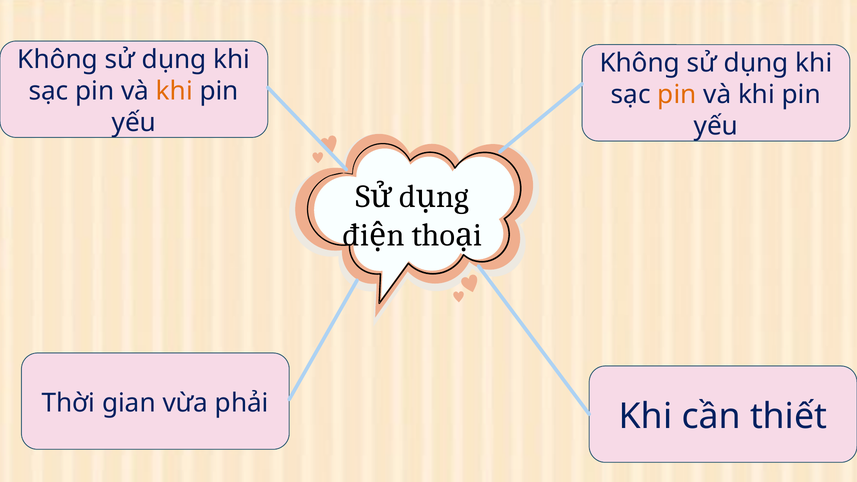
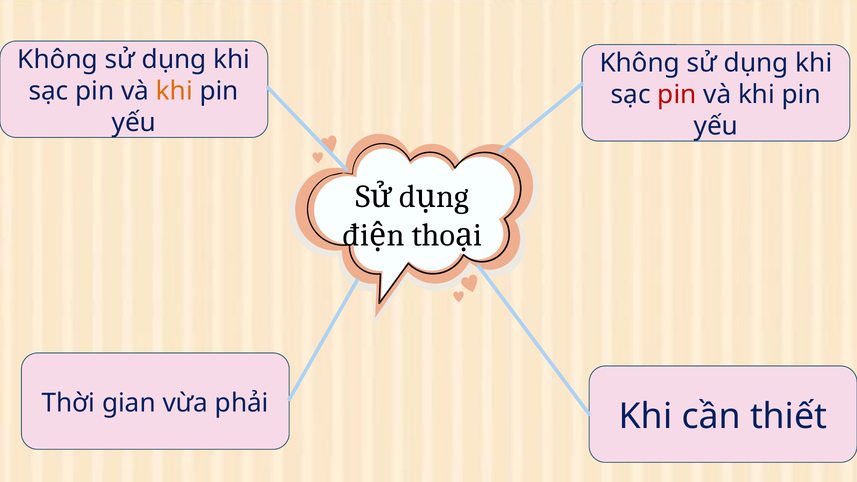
pin colour: orange -> red (677, 95)
